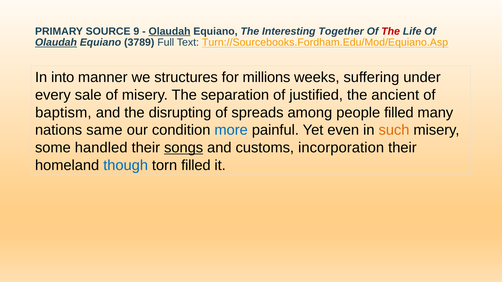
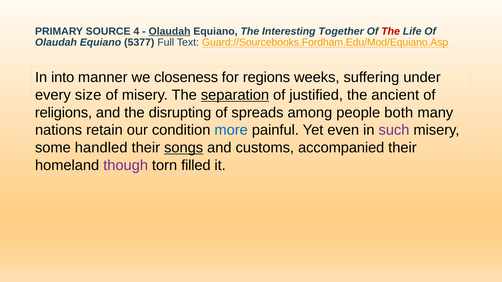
9: 9 -> 4 (136, 31)
Olaudah underline: present -> none (56, 43)
3789: 3789 -> 5377 (139, 43)
Turn://Sourcebooks.Fordham.Edu/Mod/Equiano.Asp: Turn://Sourcebooks.Fordham.Edu/Mod/Equiano.Asp -> Guard://Sourcebooks.Fordham.Edu/Mod/Equiano.Asp (325, 43)
structures: structures -> closeness (186, 78)
millions: millions -> regions (266, 78)
sale: sale -> size (88, 95)
separation underline: none -> present (235, 95)
baptism: baptism -> religions (63, 113)
people filled: filled -> both (399, 113)
same: same -> retain (104, 130)
such colour: orange -> purple (394, 130)
incorporation: incorporation -> accompanied (341, 148)
though colour: blue -> purple (126, 165)
